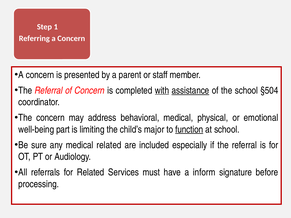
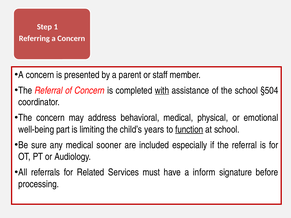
assistance underline: present -> none (190, 91)
major: major -> years (154, 130)
medical related: related -> sooner (109, 145)
